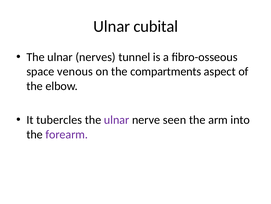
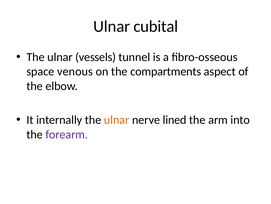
nerves: nerves -> vessels (96, 57)
tubercles: tubercles -> internally (59, 120)
ulnar colour: purple -> orange (117, 120)
seen: seen -> lined (175, 120)
